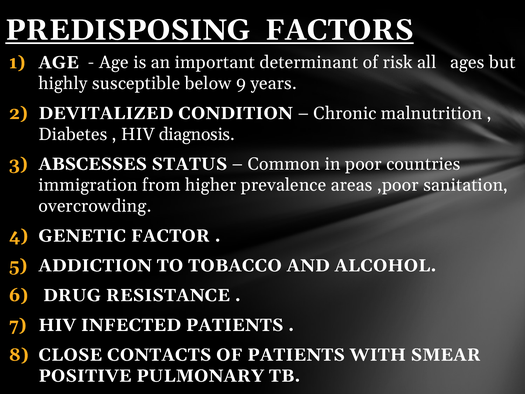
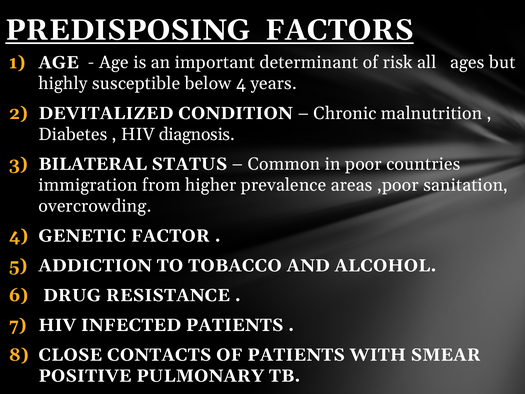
below 9: 9 -> 4 (241, 83)
ABSCESSES: ABSCESSES -> BILATERAL (93, 164)
